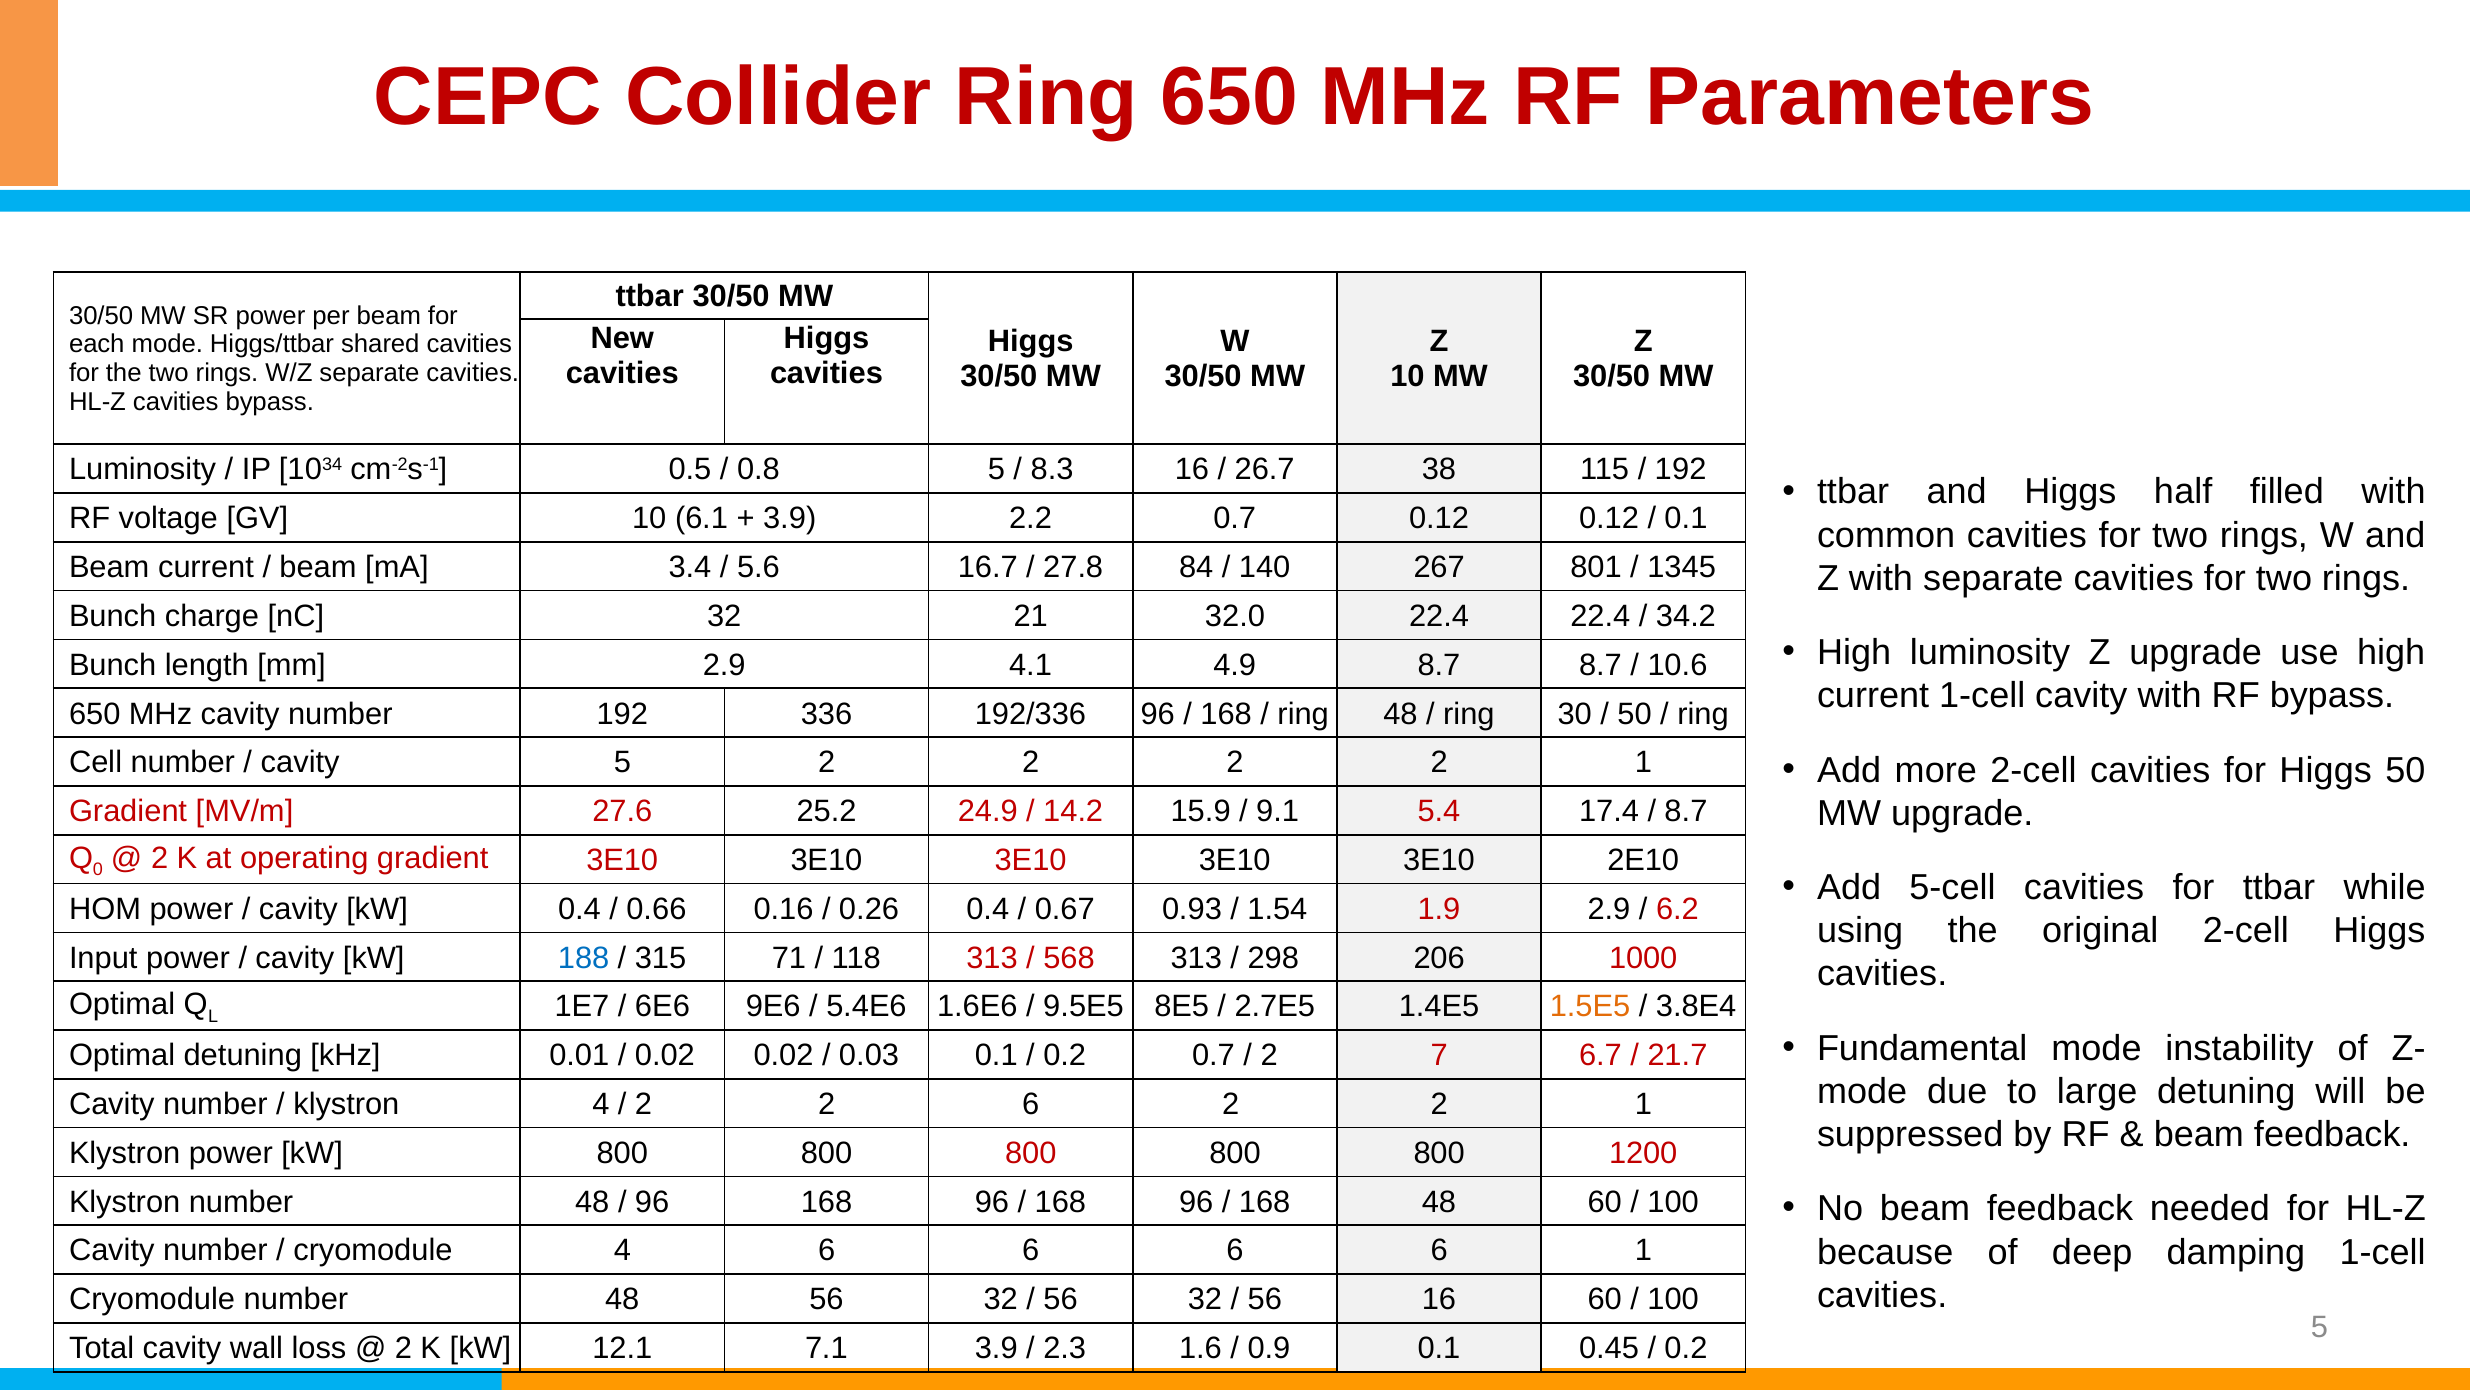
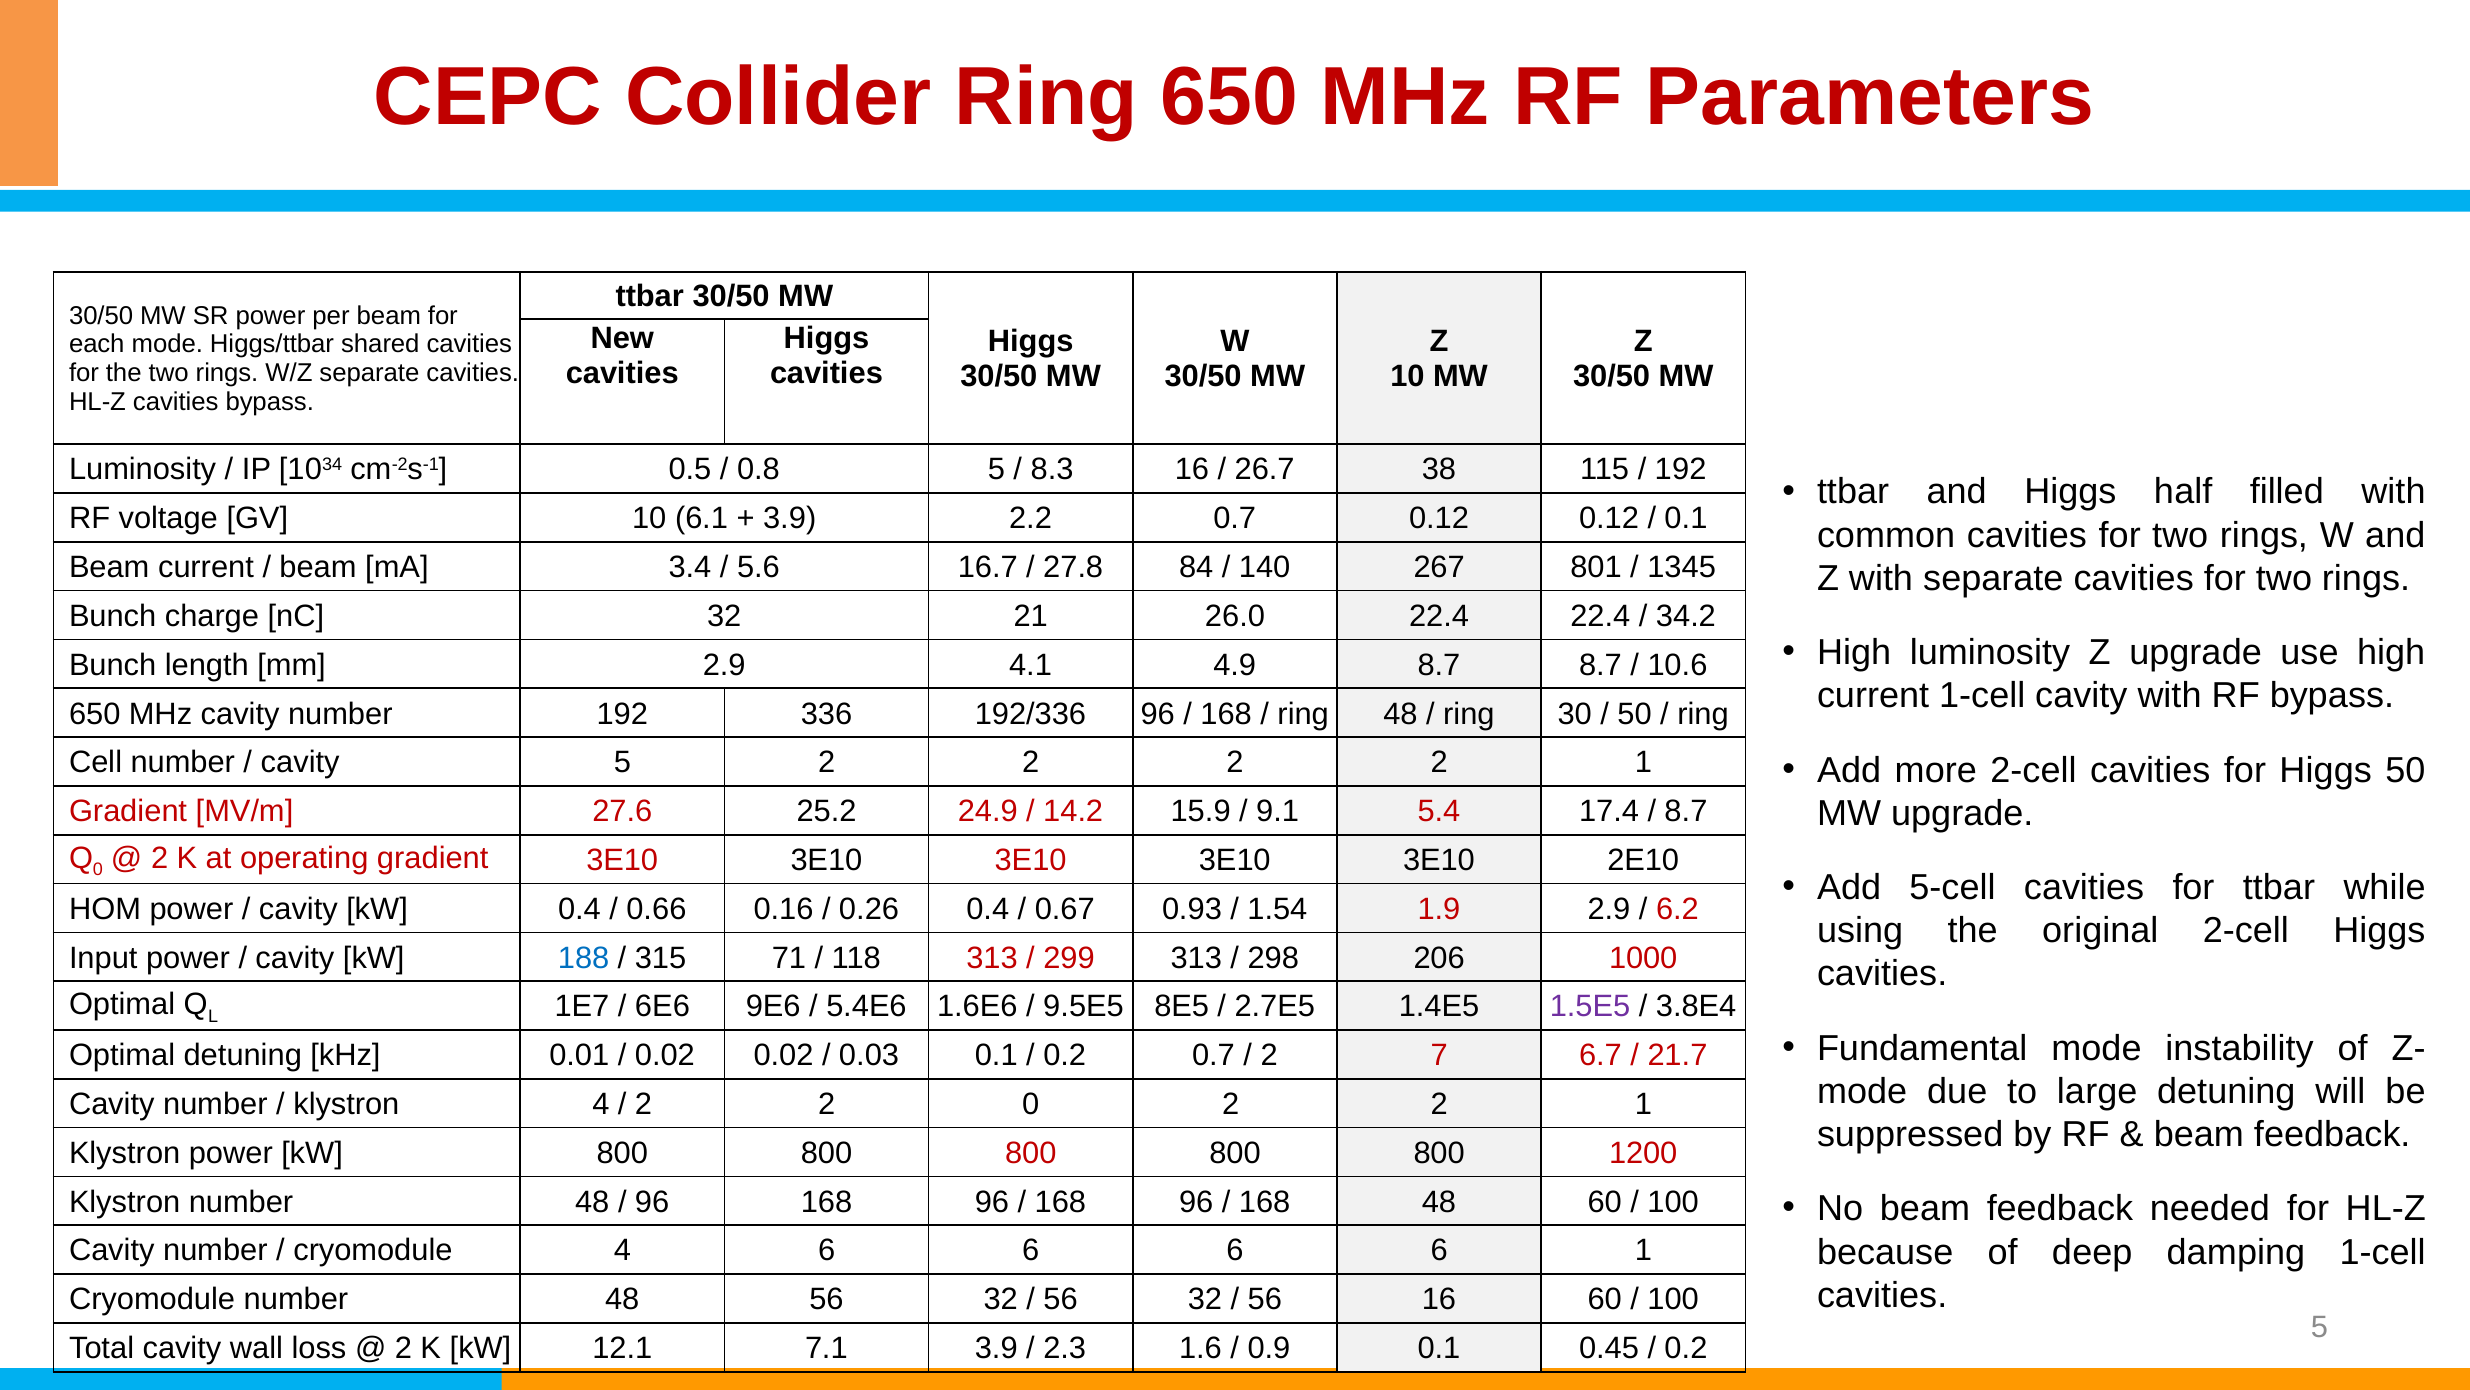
32.0: 32.0 -> 26.0 (1235, 616)
568: 568 -> 299 (1069, 957)
1.5E5 colour: orange -> purple (1590, 1006)
2 6: 6 -> 0 (1031, 1104)
